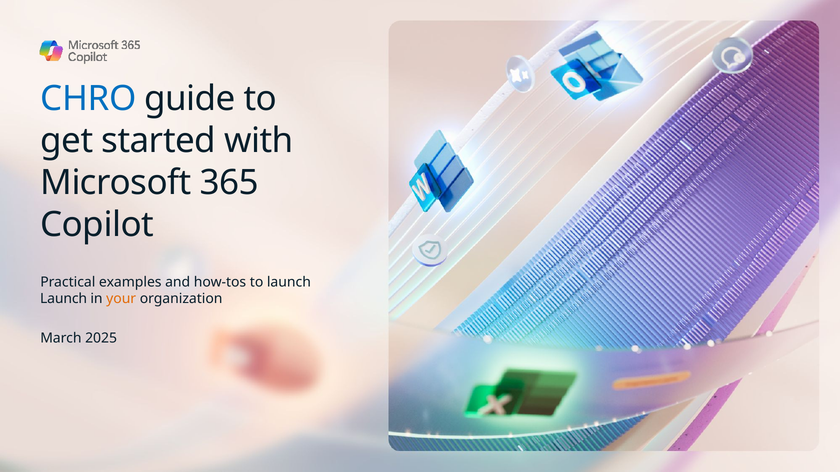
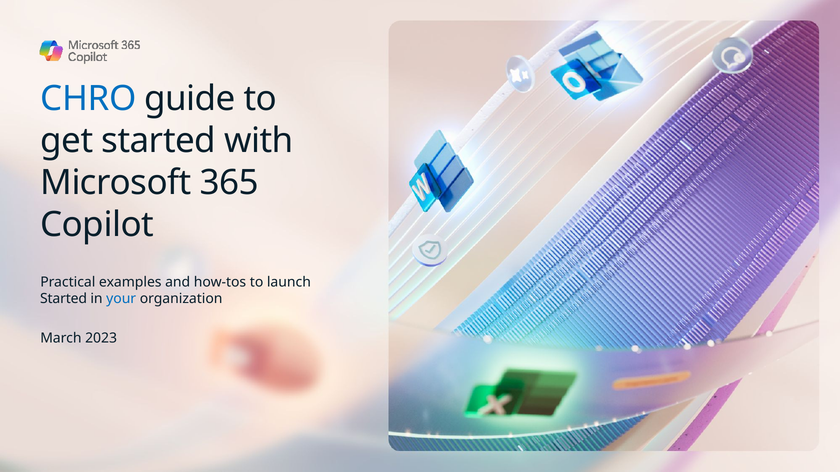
Launch: Launch -> Started (64, 299)
your colour: orange -> blue (121, 299)
2025: 2025 -> 2023 (101, 338)
